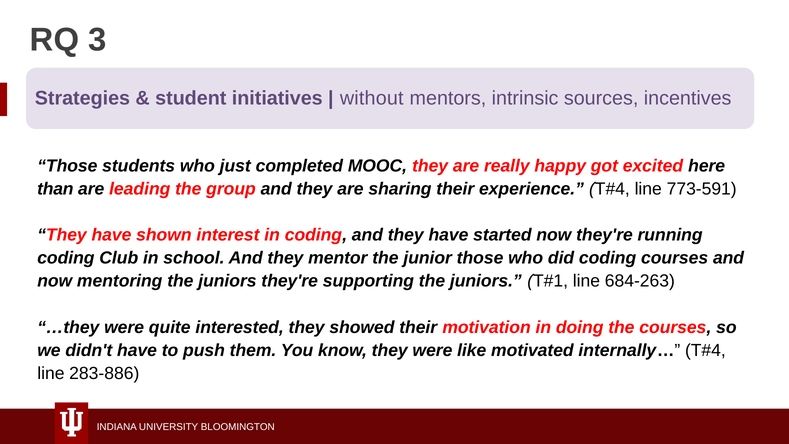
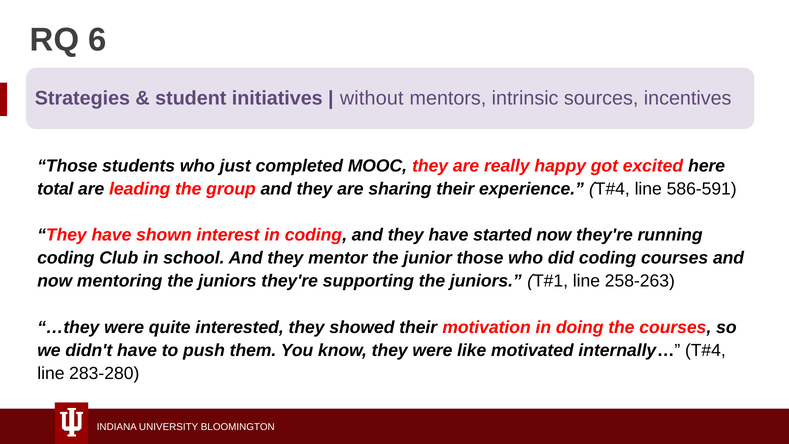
3: 3 -> 6 (97, 40)
than: than -> total (55, 189)
773-591: 773-591 -> 586-591 (702, 189)
684-263: 684-263 -> 258-263 (640, 281)
283-886: 283-886 -> 283-280 (104, 373)
